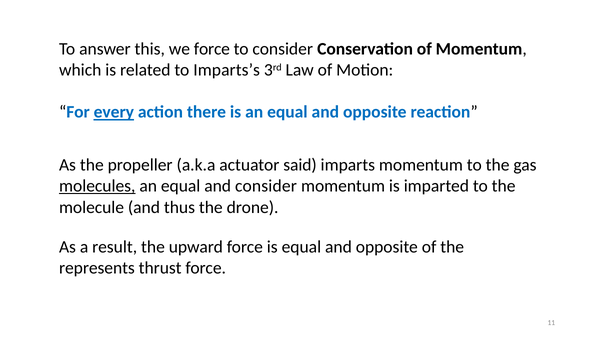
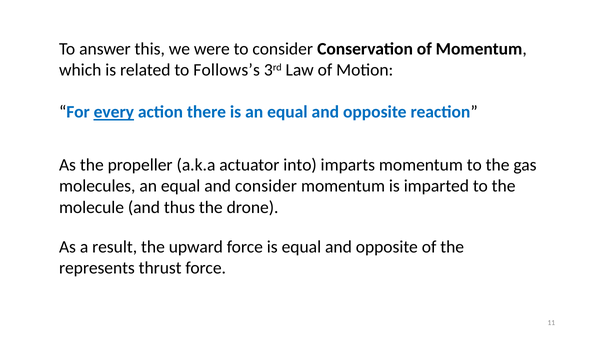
we force: force -> were (212, 49)
Imparts’s: Imparts’s -> Follows’s (227, 70)
said: said -> into (300, 165)
molecules underline: present -> none (97, 186)
